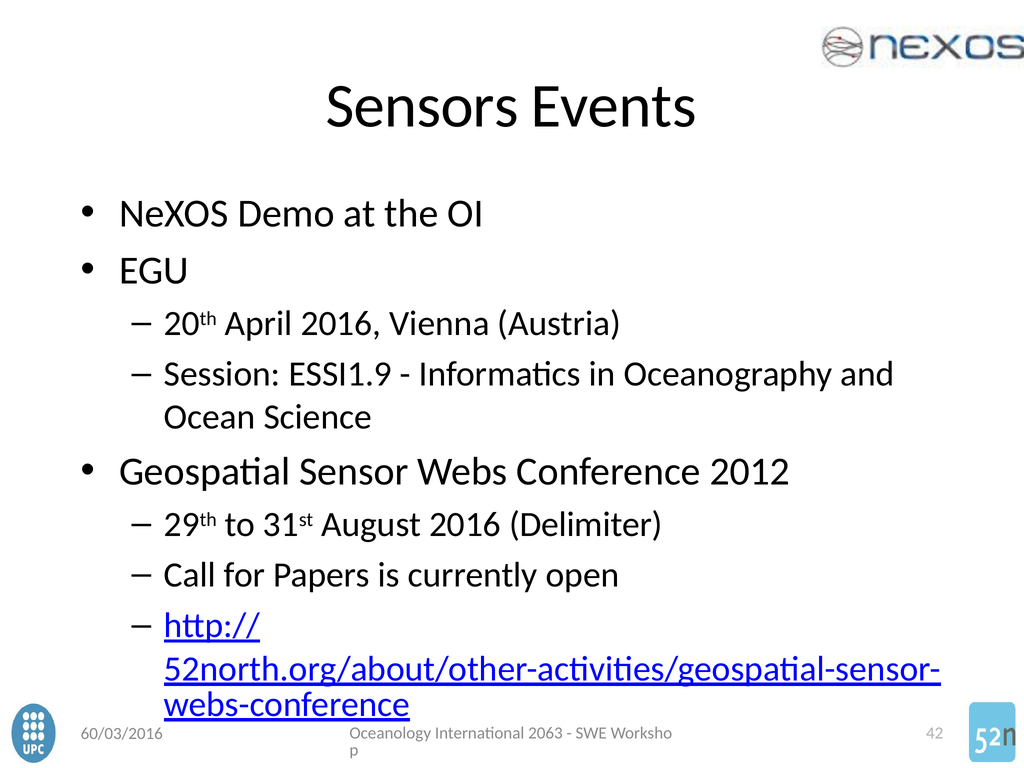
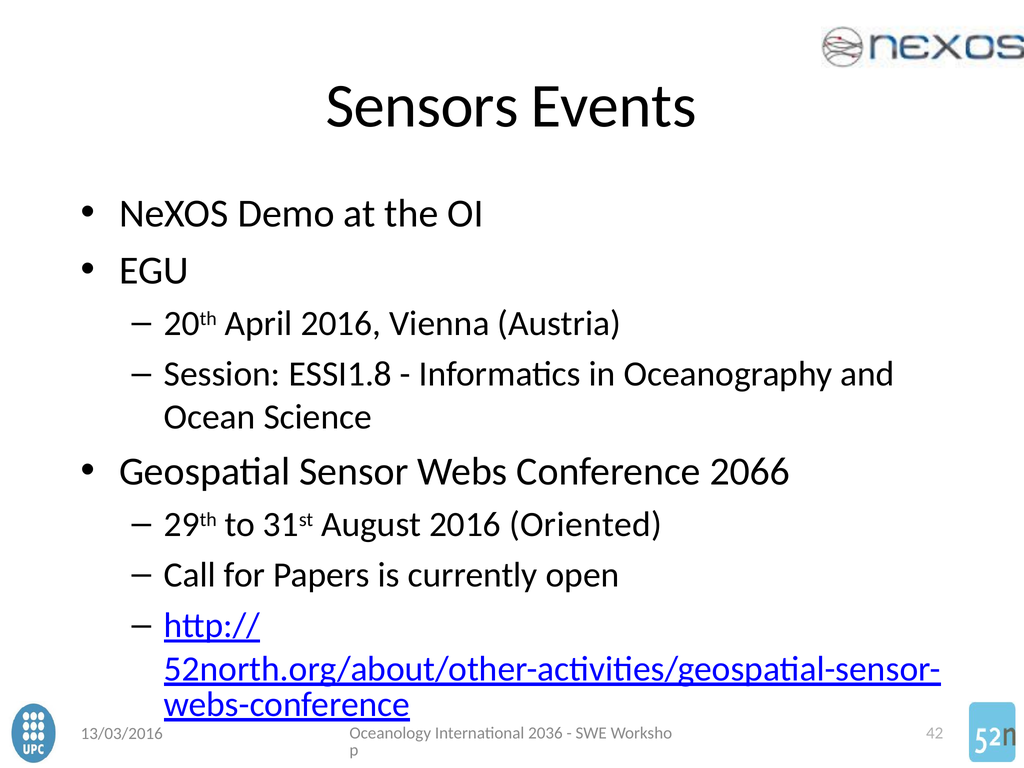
ESSI1.9: ESSI1.9 -> ESSI1.8 (340, 374)
2012: 2012 -> 2066 (750, 472)
Delimiter: Delimiter -> Oriented (585, 524)
2063: 2063 -> 2036 (545, 733)
60/03/2016: 60/03/2016 -> 13/03/2016 (122, 733)
